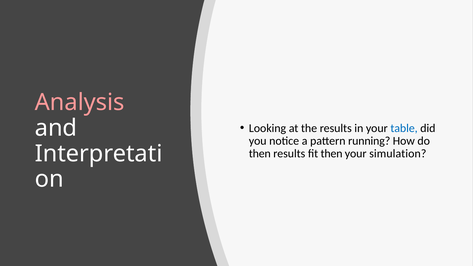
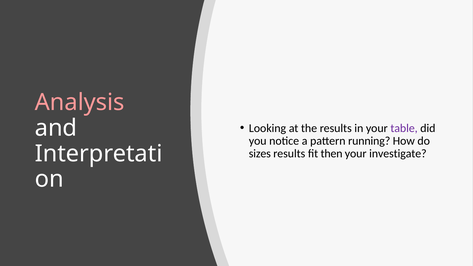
table colour: blue -> purple (404, 128)
then: then -> sizes (260, 154)
simulation: simulation -> investigate (398, 154)
